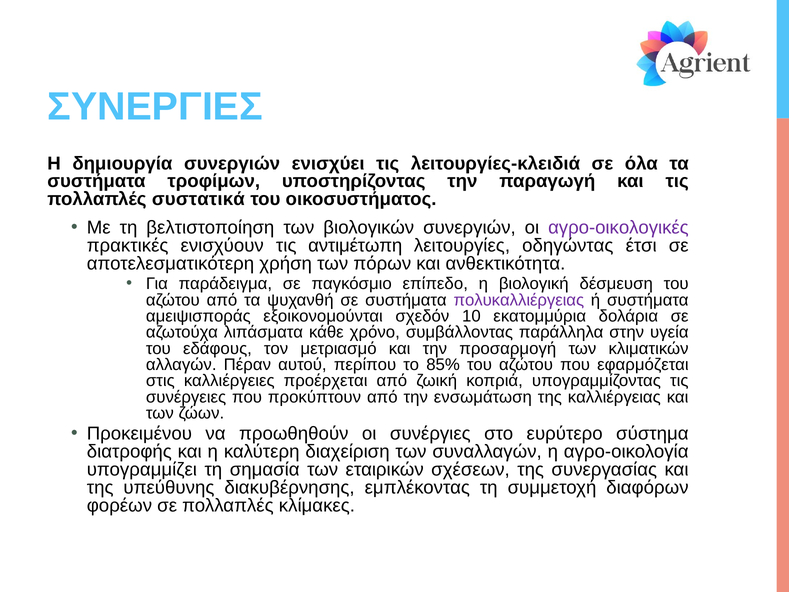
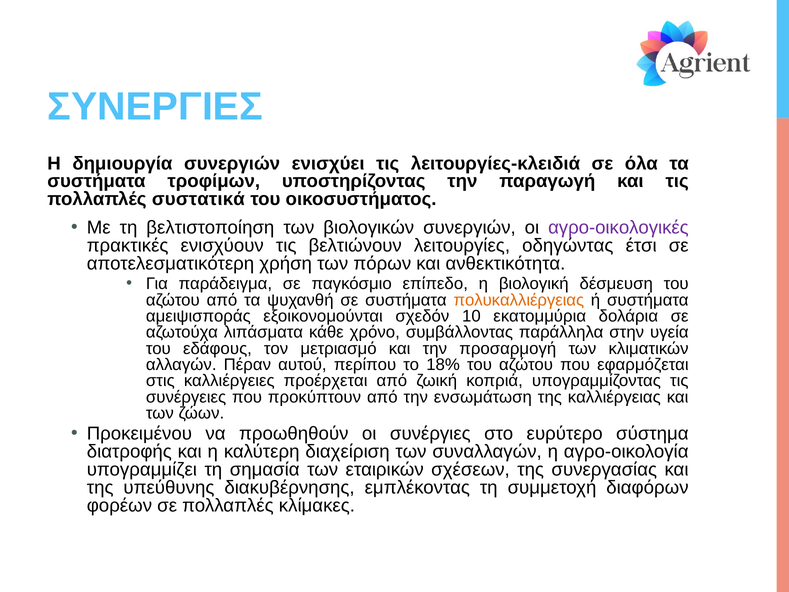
αντιμέτωπη: αντιμέτωπη -> βελτιώνουν (355, 245)
πολυκαλλιέργειας colour: purple -> orange (519, 300)
85%: 85% -> 18% (443, 365)
